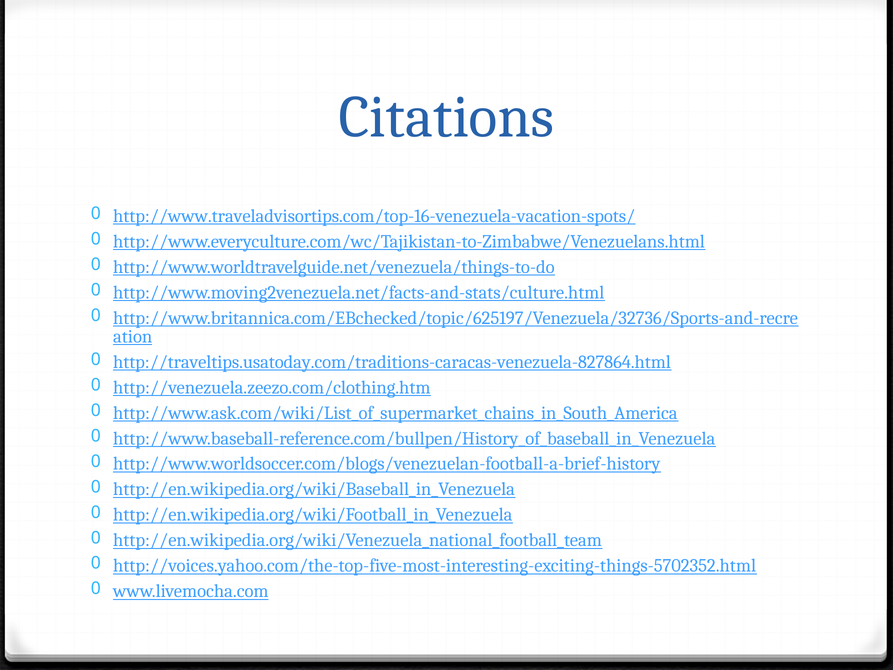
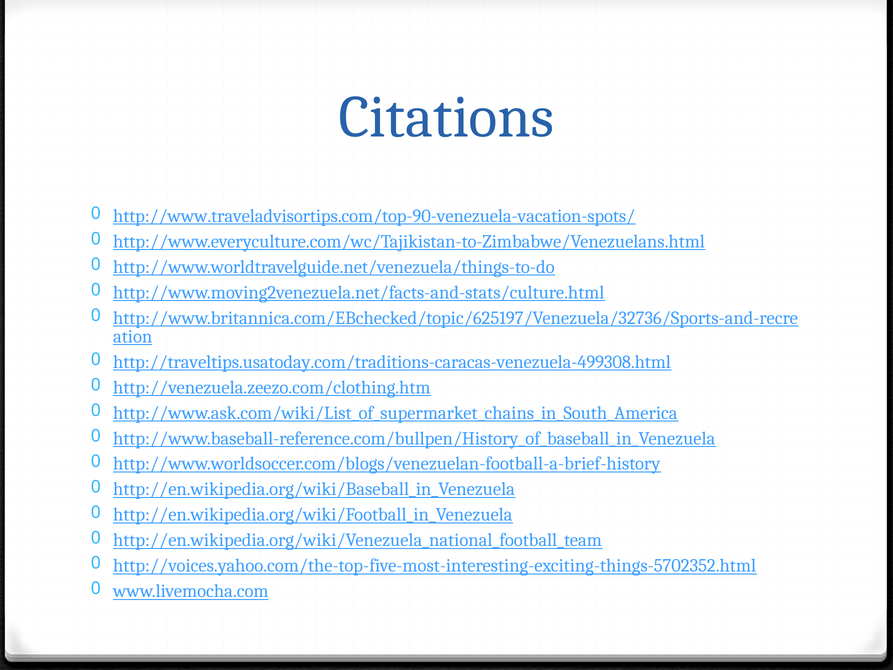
http://www.traveladvisortips.com/top-16-venezuela-vacation-spots/: http://www.traveladvisortips.com/top-16-venezuela-vacation-spots/ -> http://www.traveladvisortips.com/top-90-venezuela-vacation-spots/ (374, 216)
http://traveltips.usatoday.com/traditions-caracas-venezuela-827864.html: http://traveltips.usatoday.com/traditions-caracas-venezuela-827864.html -> http://traveltips.usatoday.com/traditions-caracas-venezuela-499308.html (392, 362)
